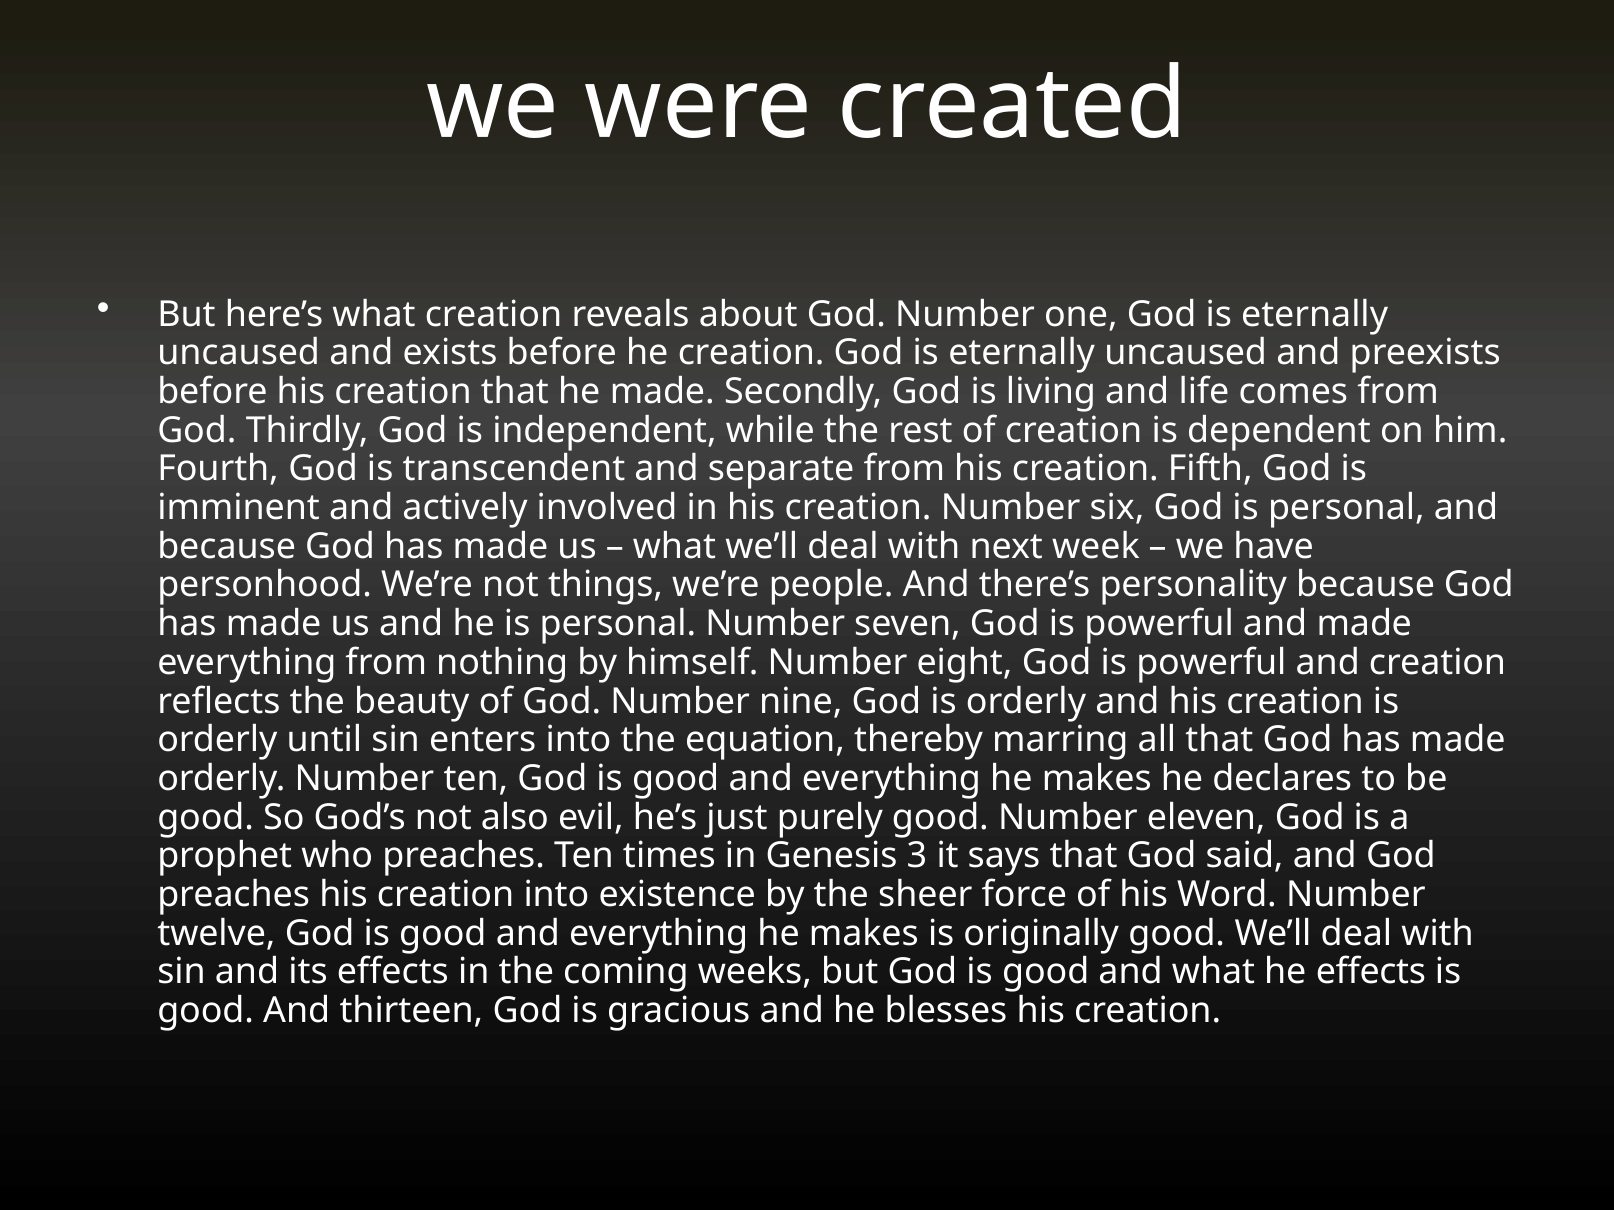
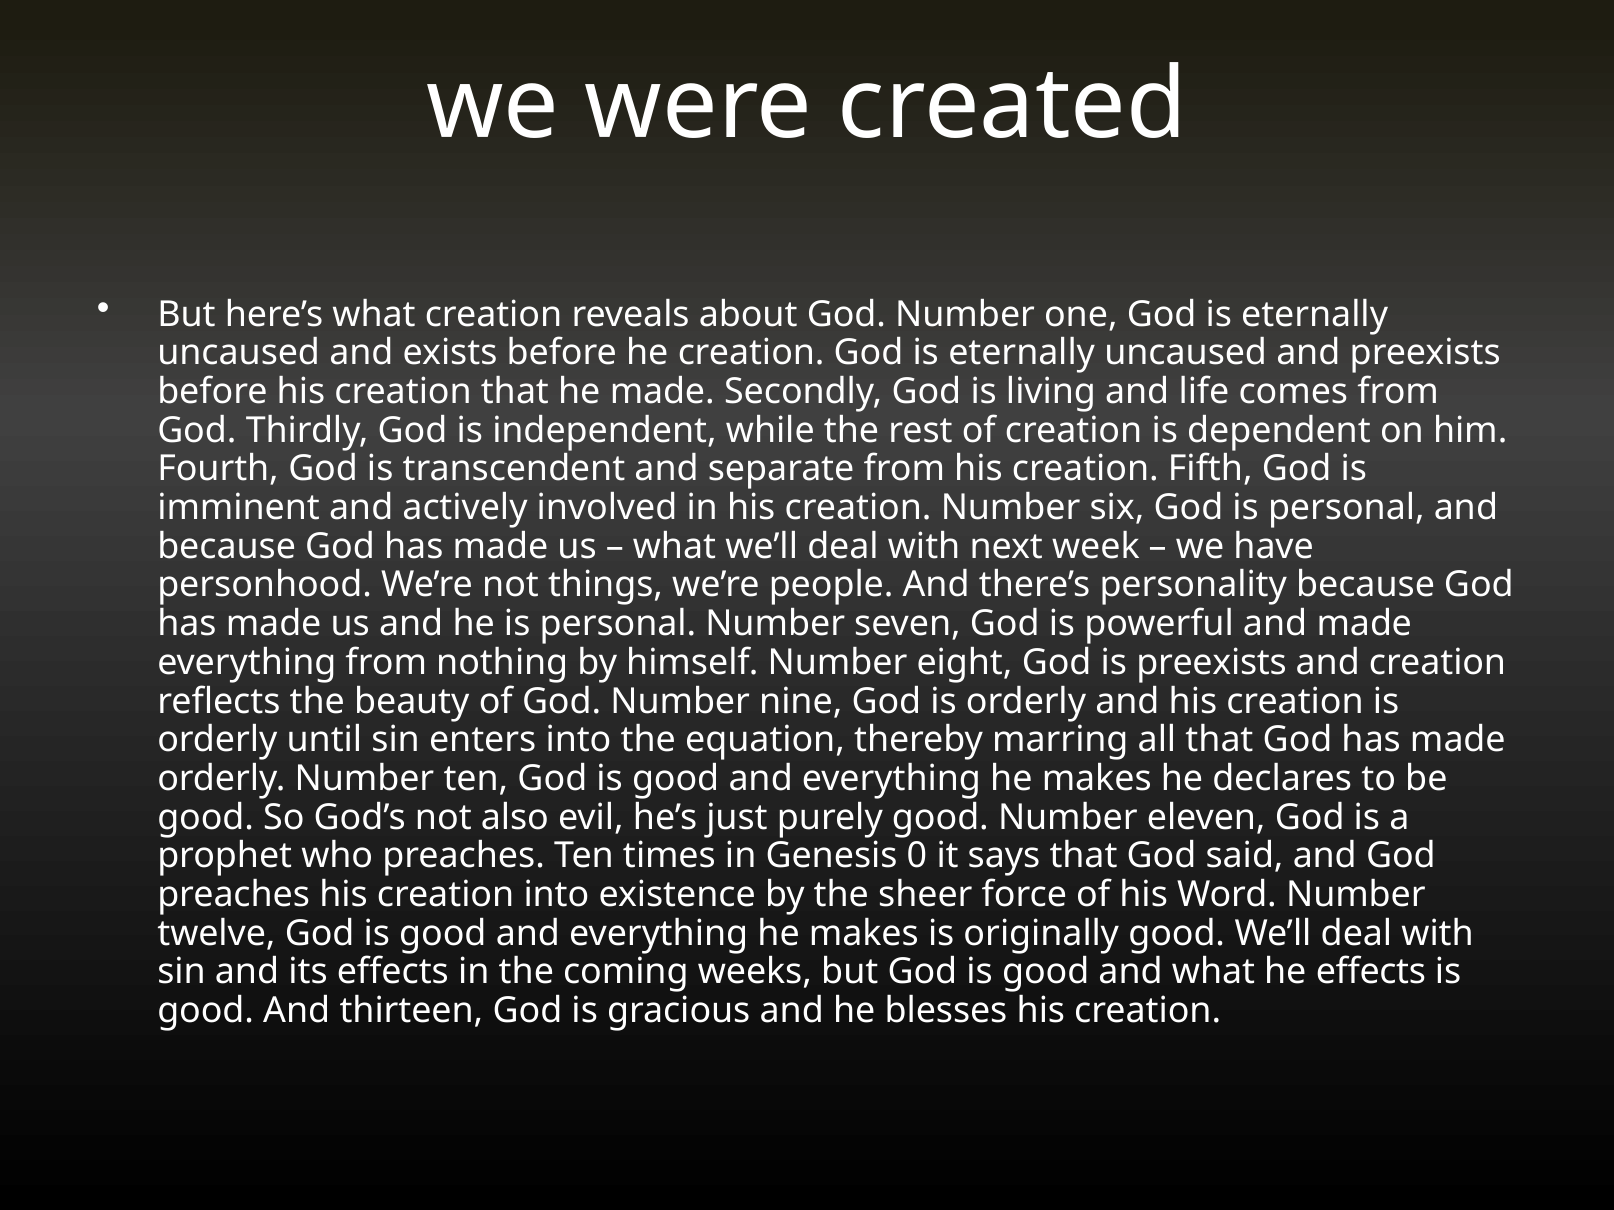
eight God is powerful: powerful -> preexists (1211, 663)
3: 3 -> 0 (917, 856)
